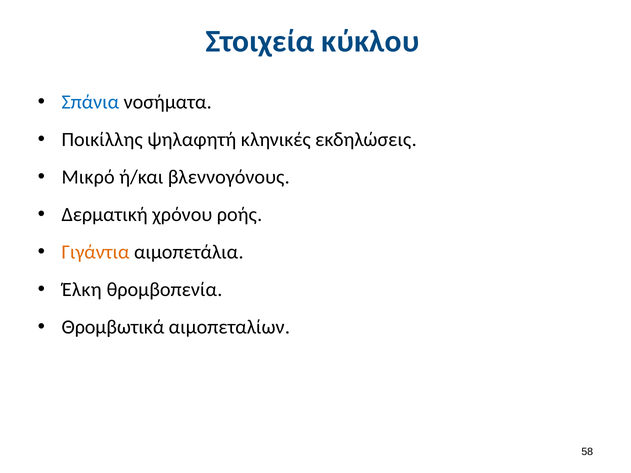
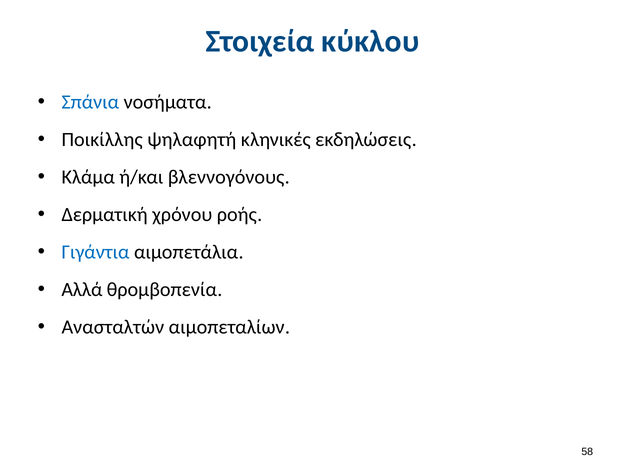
Μικρό: Μικρό -> Κλάμα (88, 177)
Γιγάντια colour: orange -> blue (96, 252)
Έλκη: Έλκη -> Αλλά (82, 290)
Θρομβωτικά: Θρομβωτικά -> Ανασταλτών (113, 327)
